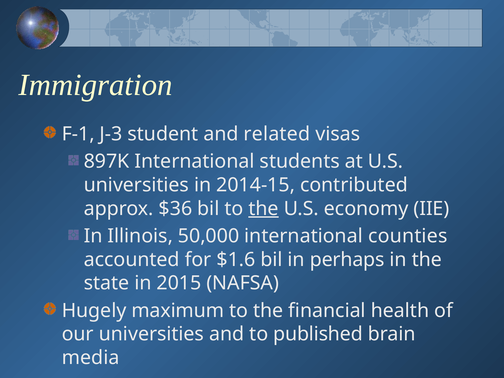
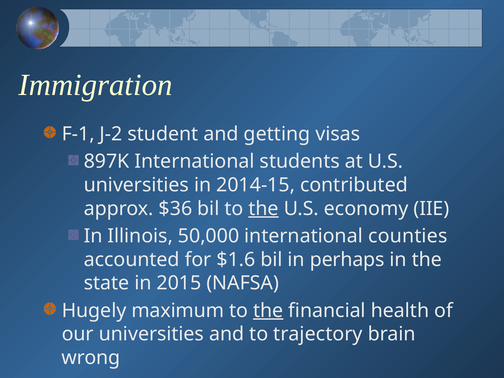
J-3: J-3 -> J-2 (111, 134)
related: related -> getting (277, 134)
the underline: none -> present (268, 311)
published: published -> trajectory (318, 334)
media: media -> wrong (91, 358)
